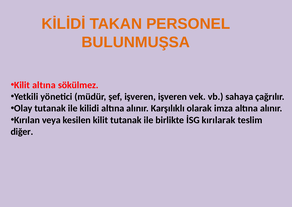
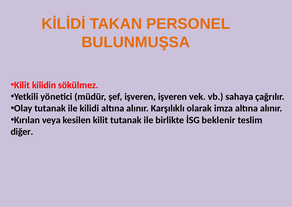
Kilit altına: altına -> kilidin (44, 85)
kırılarak: kırılarak -> beklenir (219, 120)
